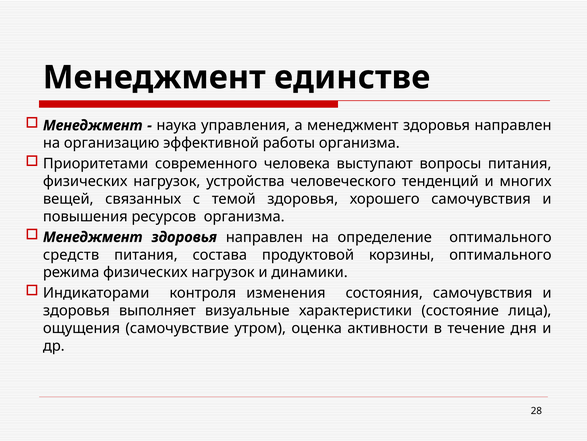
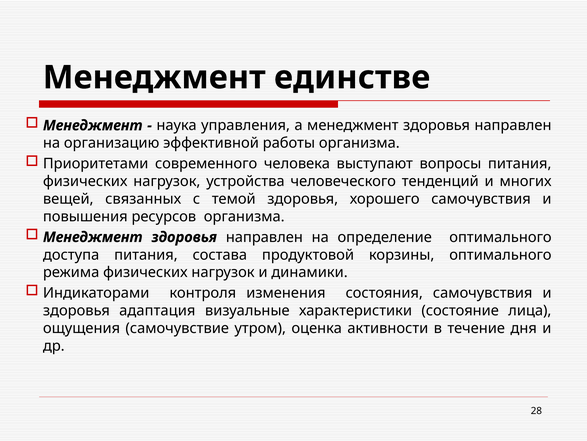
средств: средств -> доступа (71, 254)
выполняет: выполняет -> адаптация (157, 310)
